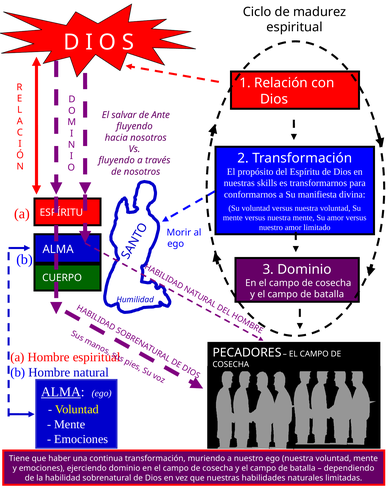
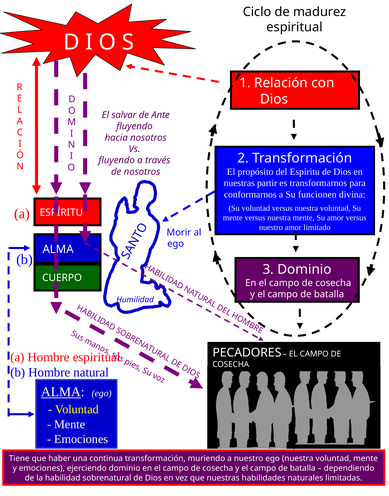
skills: skills -> partir (267, 183)
manifiesta: manifiesta -> funcionen (317, 194)
